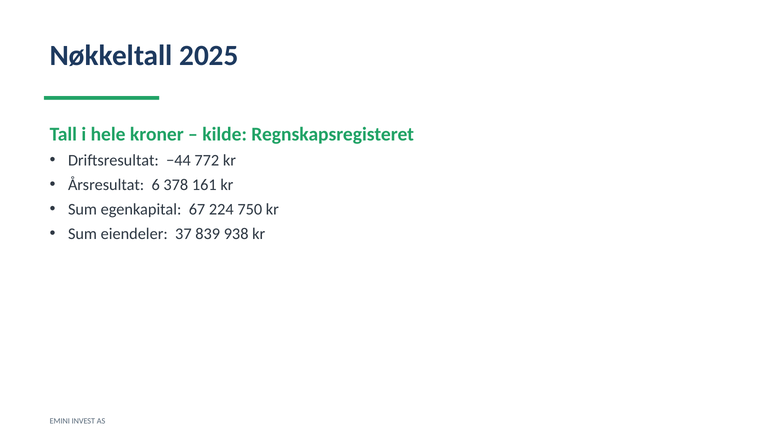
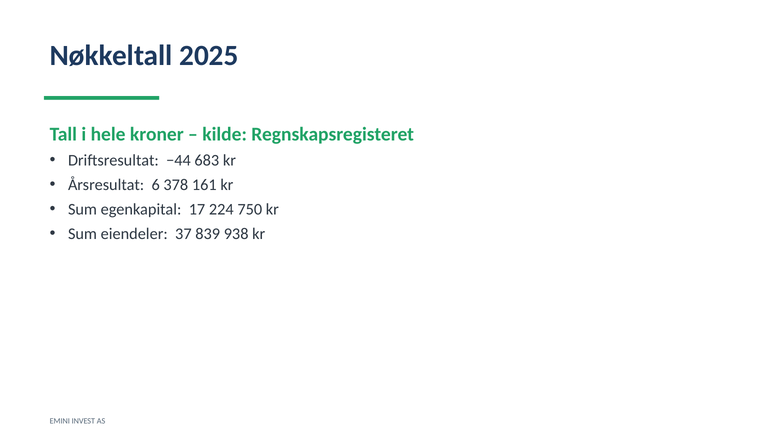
772: 772 -> 683 (207, 161)
67: 67 -> 17 (197, 209)
